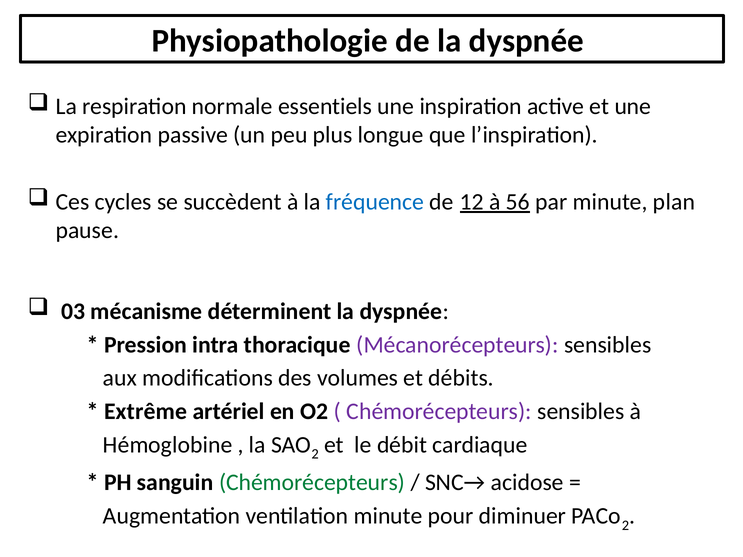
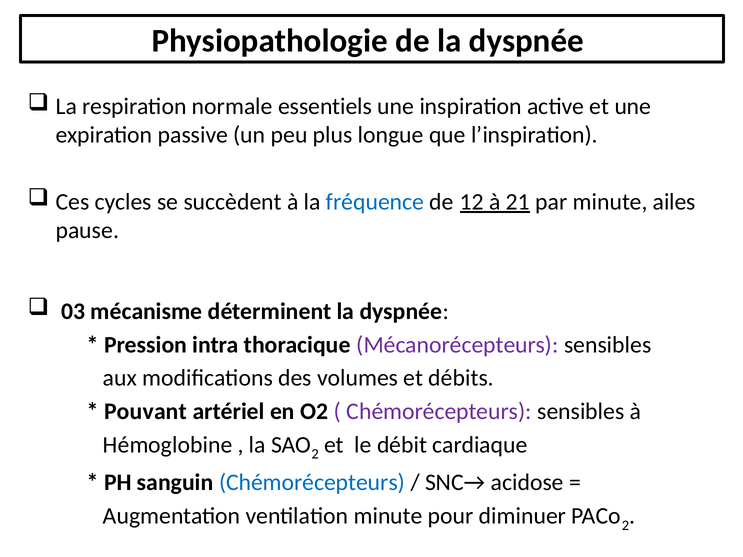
56: 56 -> 21 (518, 202)
plan: plan -> ailes (674, 202)
Extrême: Extrême -> Pouvant (146, 412)
Chémorécepteurs colour: green -> blue (312, 483)
